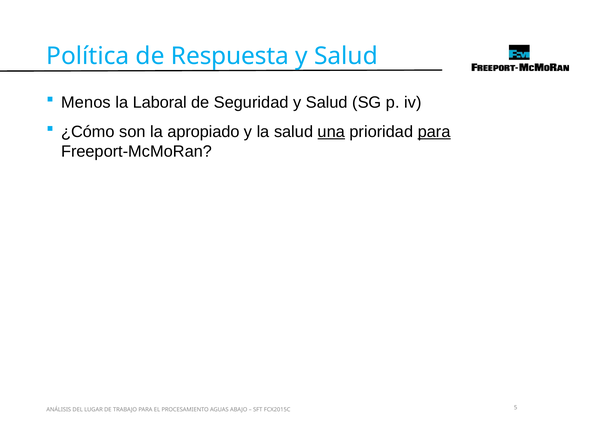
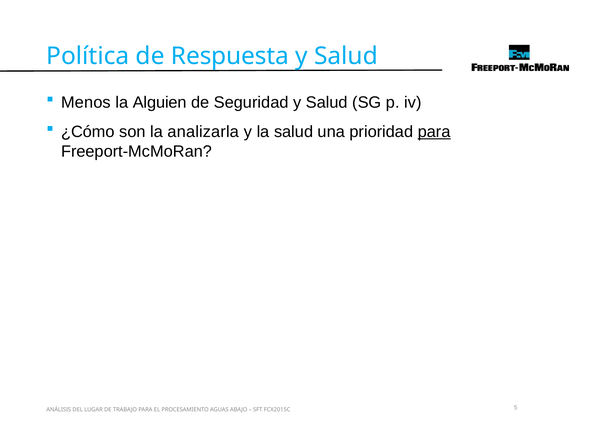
Laboral: Laboral -> Alguien (160, 102)
apropiado: apropiado -> analizarla (203, 132)
una underline: present -> none (331, 132)
